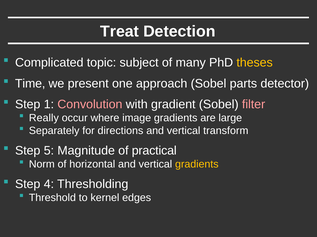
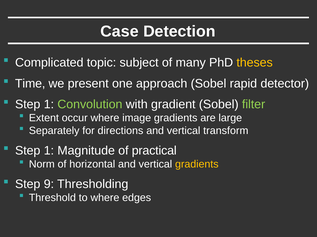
Treat: Treat -> Case (119, 31)
parts: parts -> rapid (243, 84)
Convolution colour: pink -> light green (90, 105)
filter colour: pink -> light green (254, 105)
Really: Really -> Extent (44, 118)
5: 5 -> 1 (49, 151)
4: 4 -> 9 (49, 185)
to kernel: kernel -> where (105, 198)
